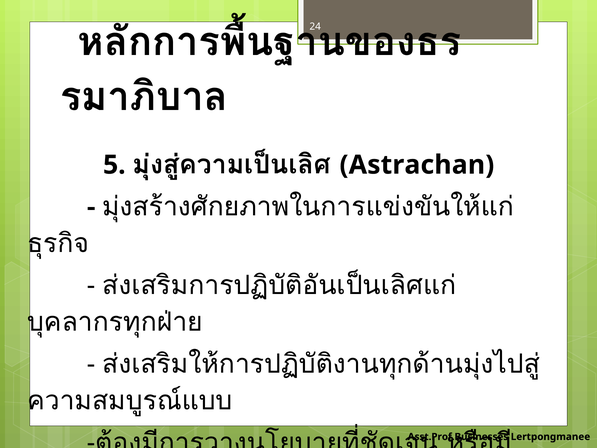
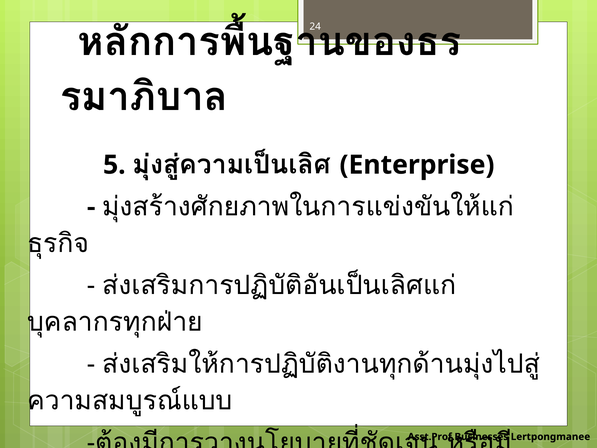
Astrachan: Astrachan -> Enterprise (417, 165)
